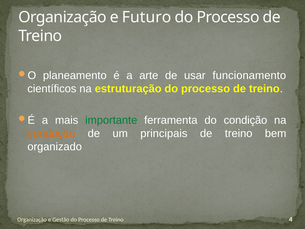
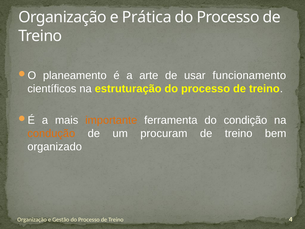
Futuro: Futuro -> Prática (147, 17)
importante colour: green -> orange (111, 120)
principais: principais -> procuram (164, 133)
